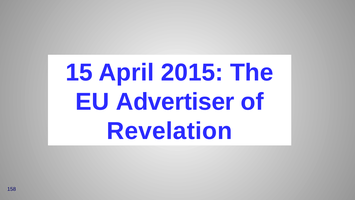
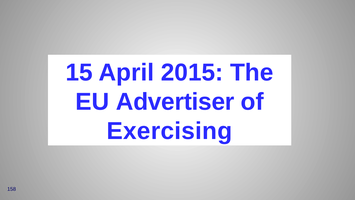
Revelation: Revelation -> Exercising (169, 131)
